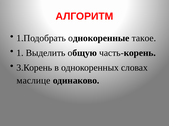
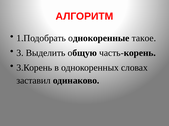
1: 1 -> 3 (20, 53)
маслице: маслице -> заставил (34, 81)
